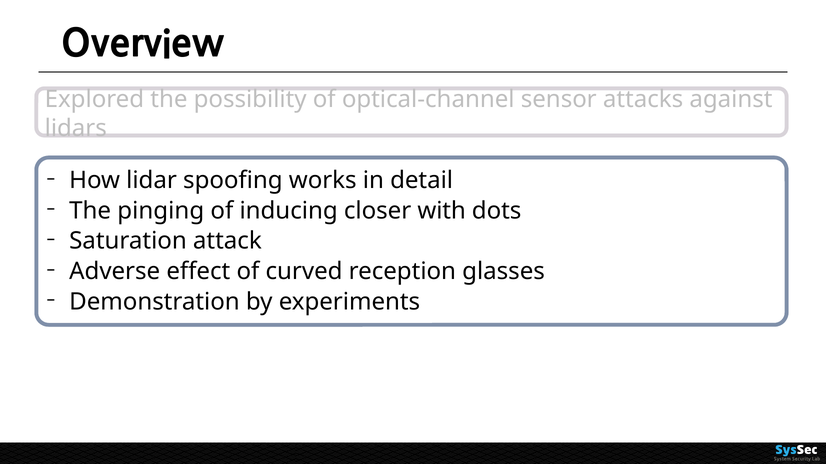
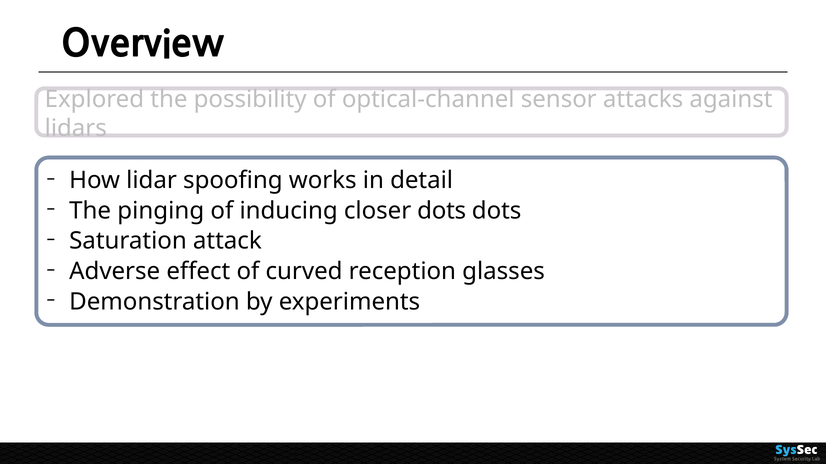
closer with: with -> dots (442, 211)
